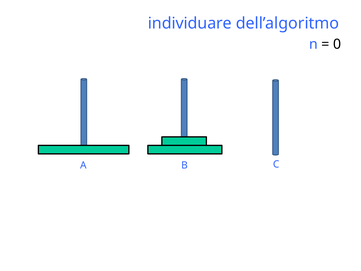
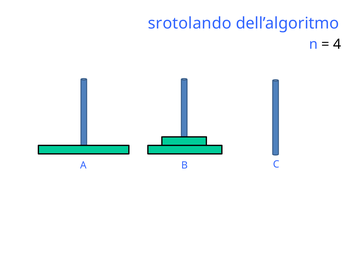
individuare: individuare -> srotolando (190, 23)
0: 0 -> 4 (337, 44)
